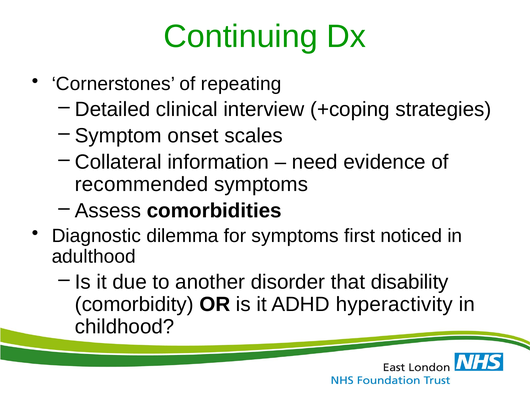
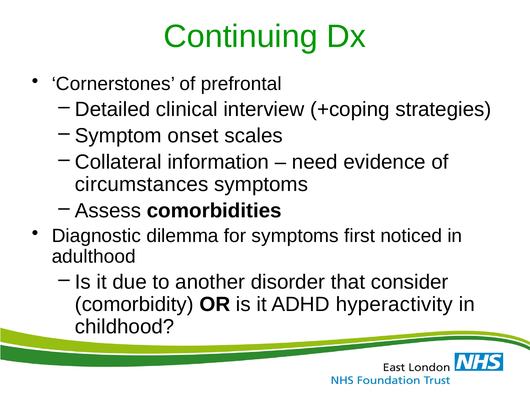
repeating: repeating -> prefrontal (241, 84)
recommended: recommended -> circumstances (142, 185)
disability: disability -> consider (410, 283)
